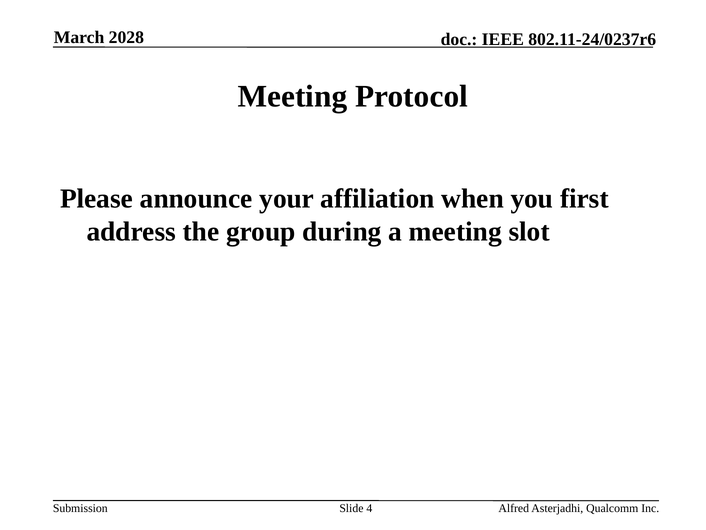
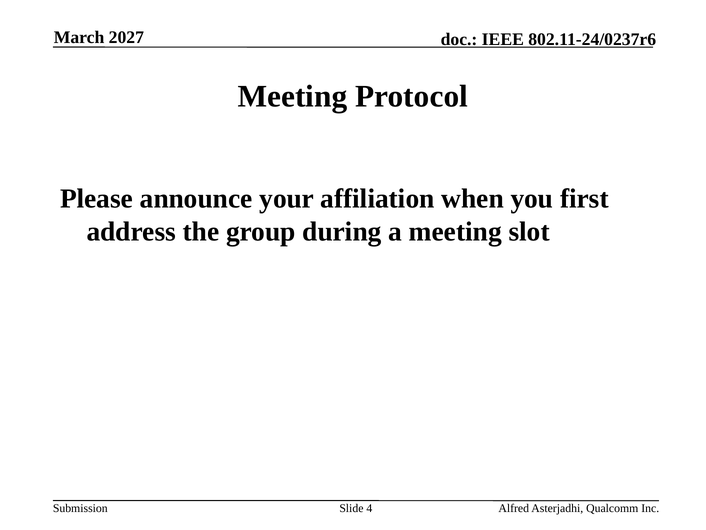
2028: 2028 -> 2027 (126, 37)
